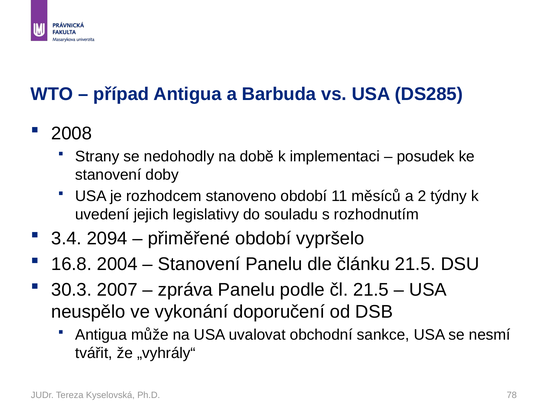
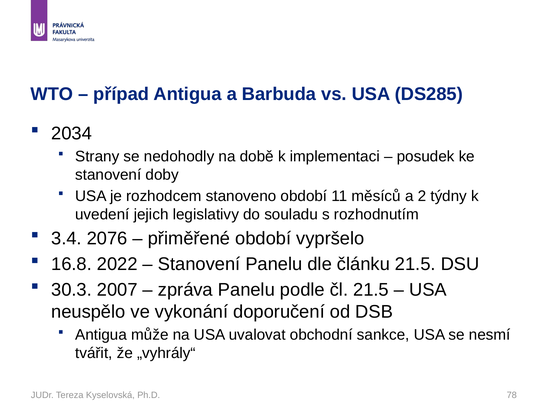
2008: 2008 -> 2034 (72, 133)
2094: 2094 -> 2076 (107, 238)
2004: 2004 -> 2022 (117, 264)
